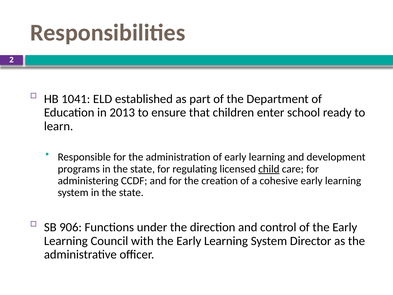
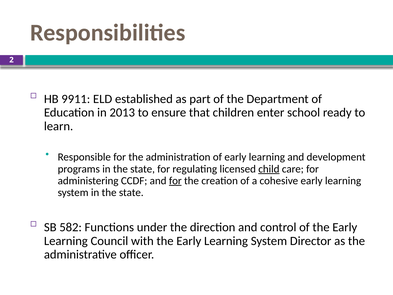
1041: 1041 -> 9911 (76, 99)
for underline: none -> present (175, 181)
906: 906 -> 582 (71, 227)
